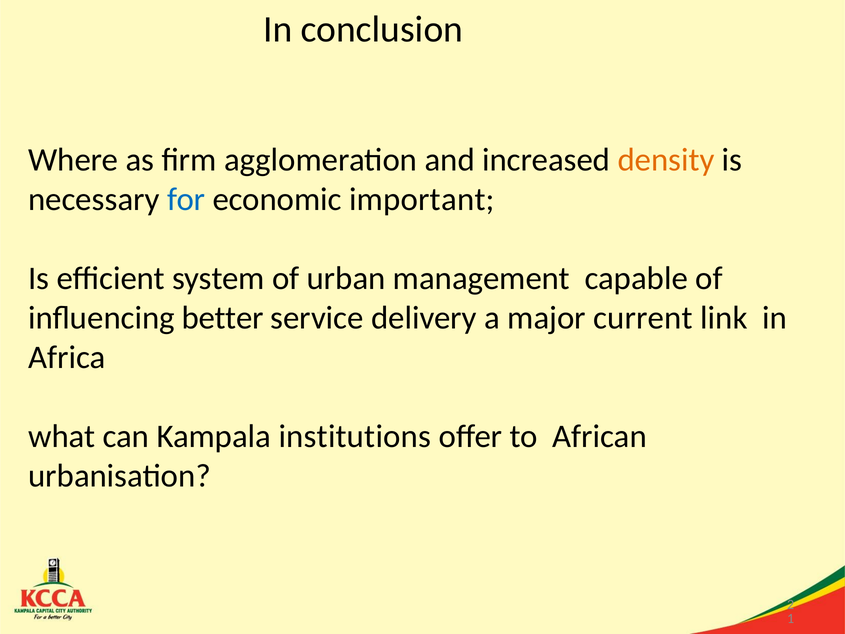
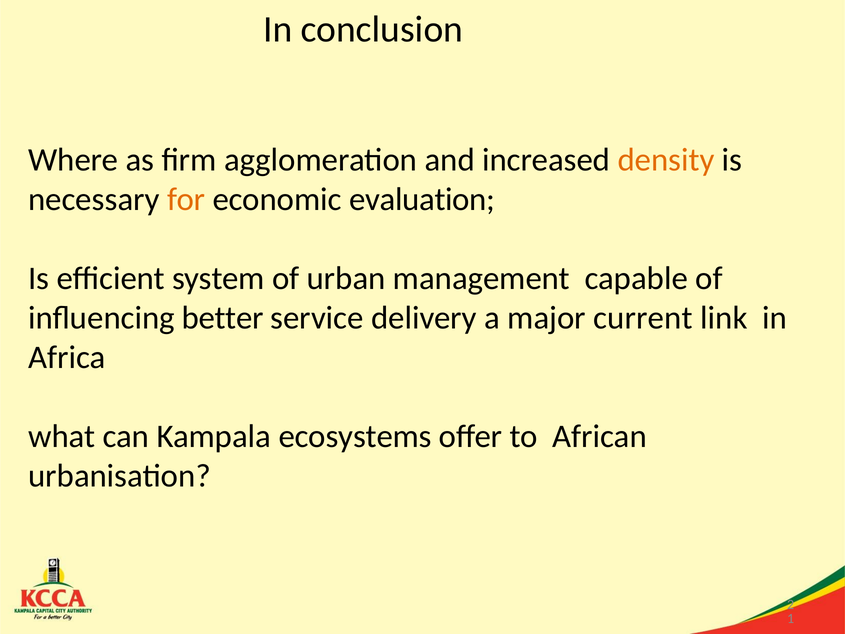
for colour: blue -> orange (186, 200)
important: important -> evaluation (422, 200)
institutions: institutions -> ecosystems (355, 436)
